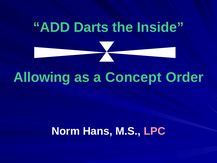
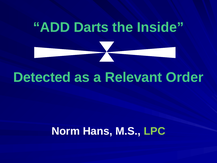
Allowing: Allowing -> Detected (42, 77)
Concept: Concept -> Relevant (134, 77)
LPC colour: pink -> light green (155, 131)
